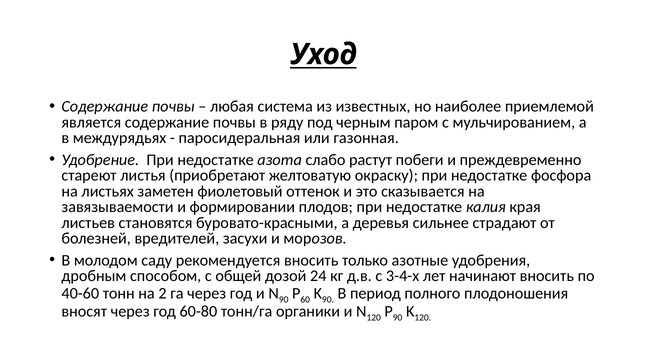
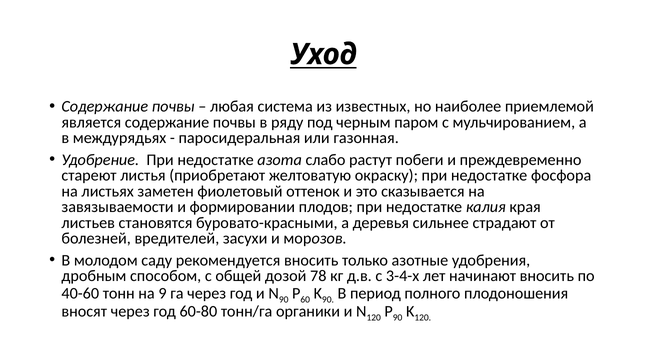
24: 24 -> 78 (318, 276)
2: 2 -> 9 (162, 293)
